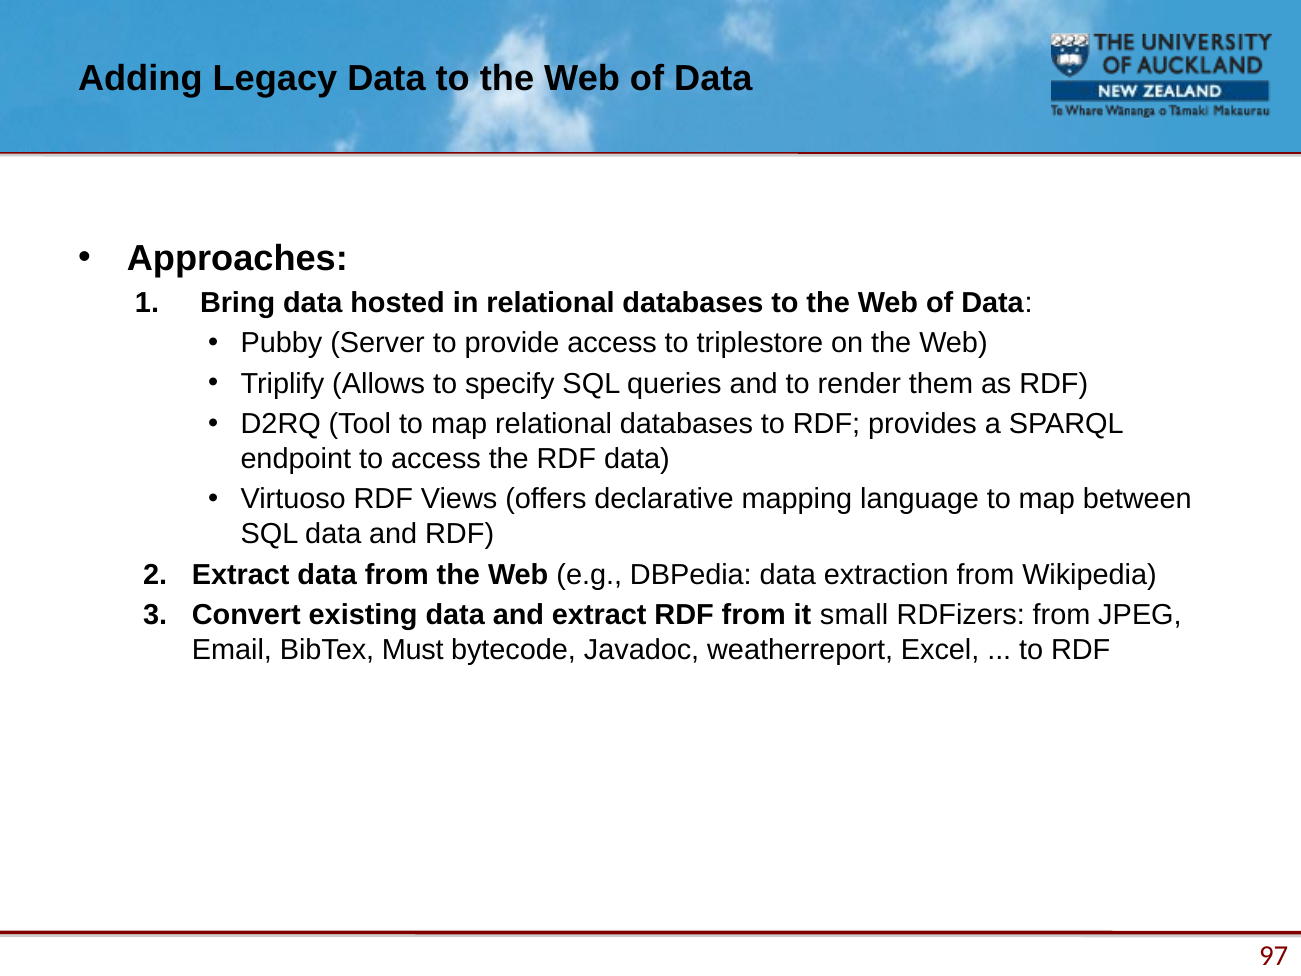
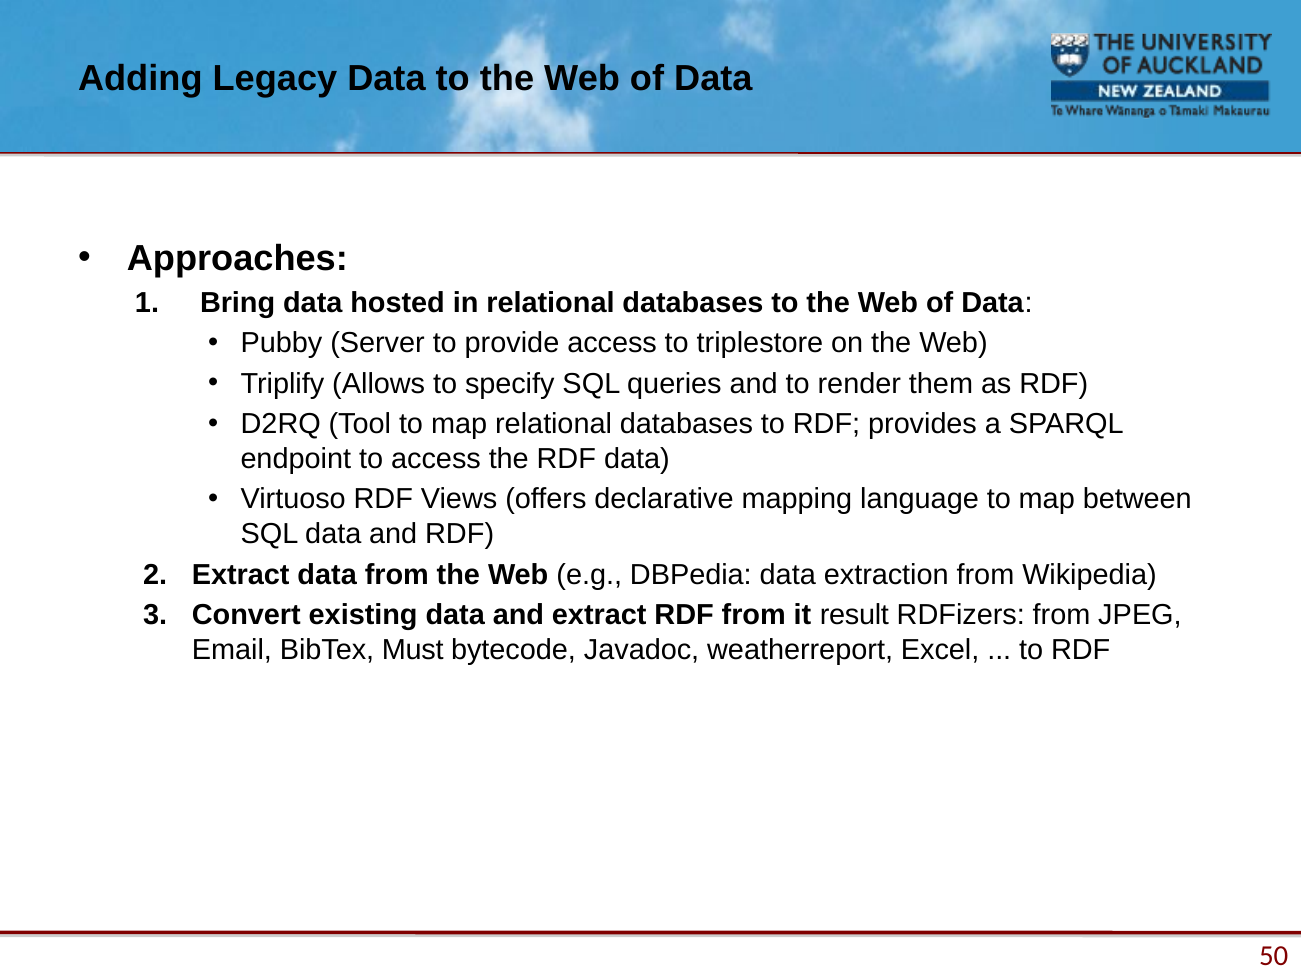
small: small -> result (854, 615)
97: 97 -> 50 (1274, 956)
